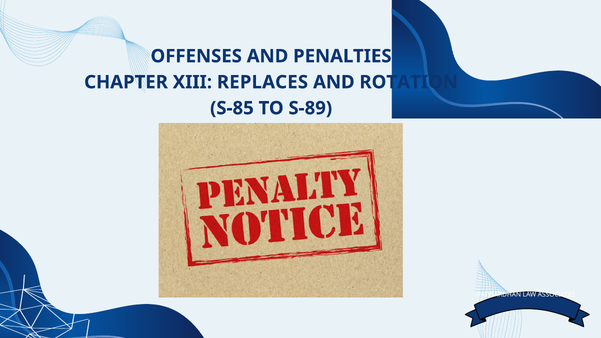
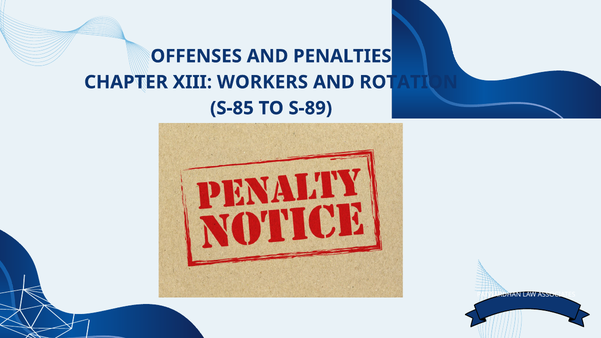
REPLACES: REPLACES -> WORKERS (262, 82)
